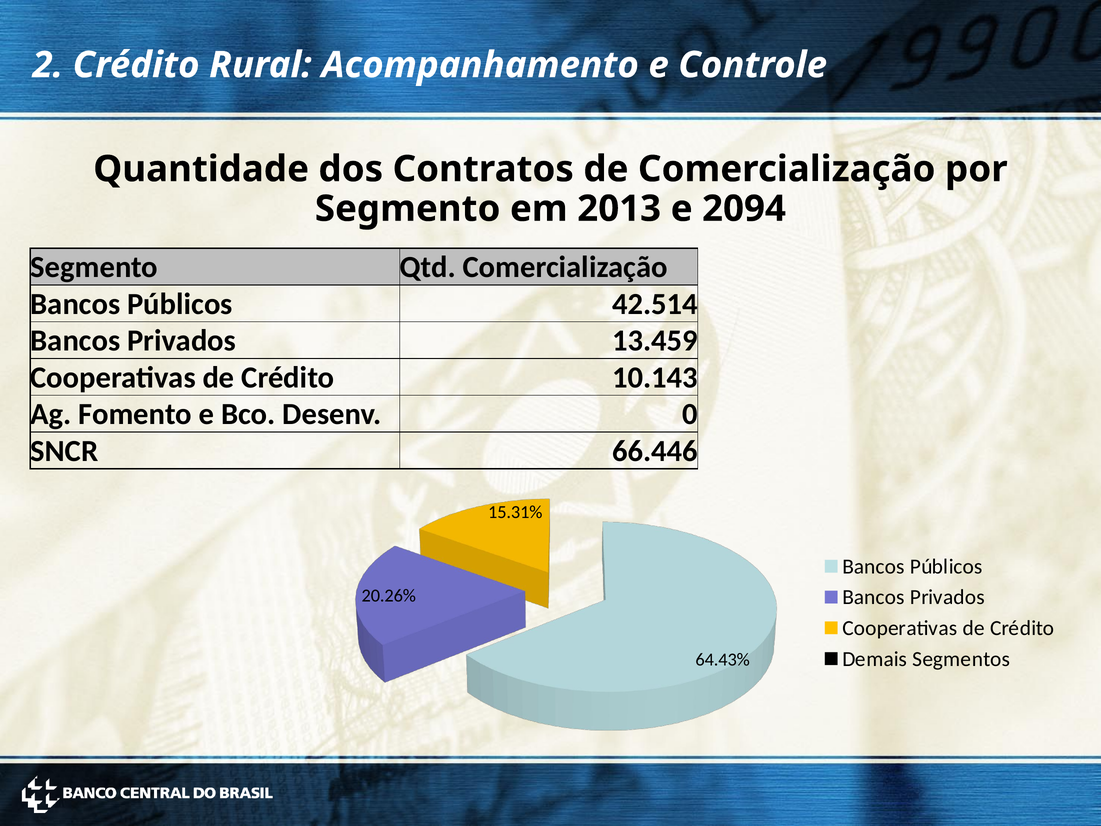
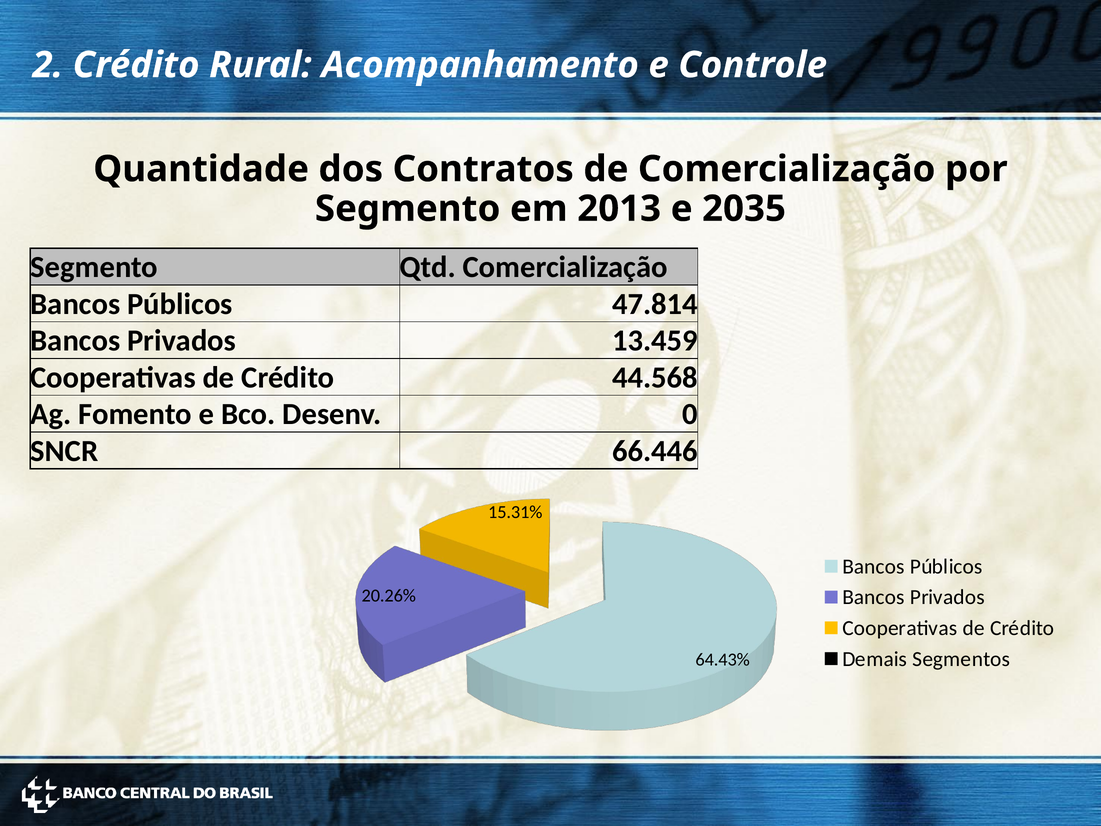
2094: 2094 -> 2035 (744, 209)
42.514: 42.514 -> 47.814 (655, 304)
10.143: 10.143 -> 44.568 (655, 377)
